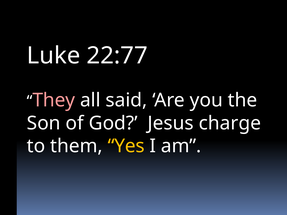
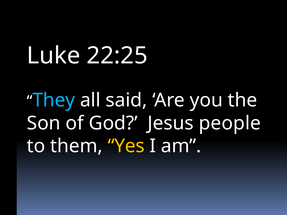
22:77: 22:77 -> 22:25 (117, 56)
They colour: pink -> light blue (54, 100)
charge: charge -> people (230, 123)
